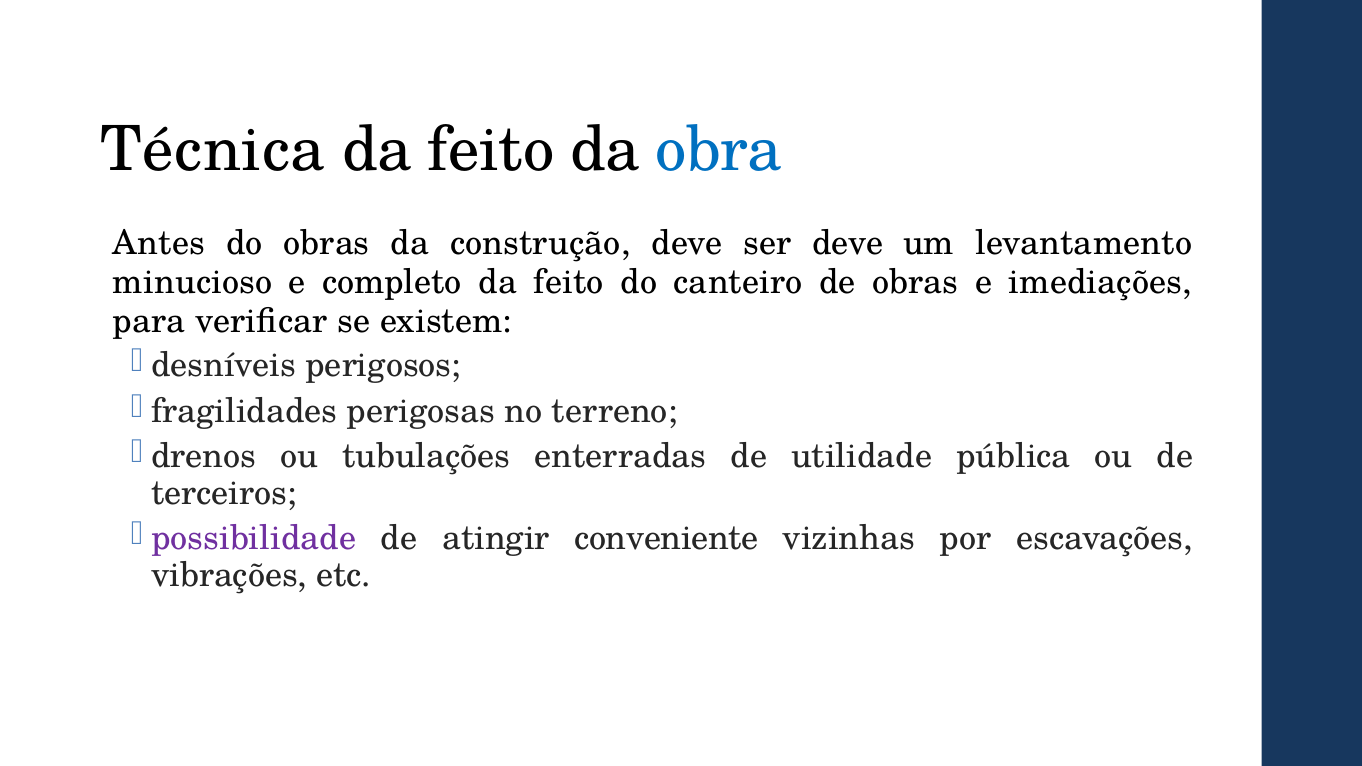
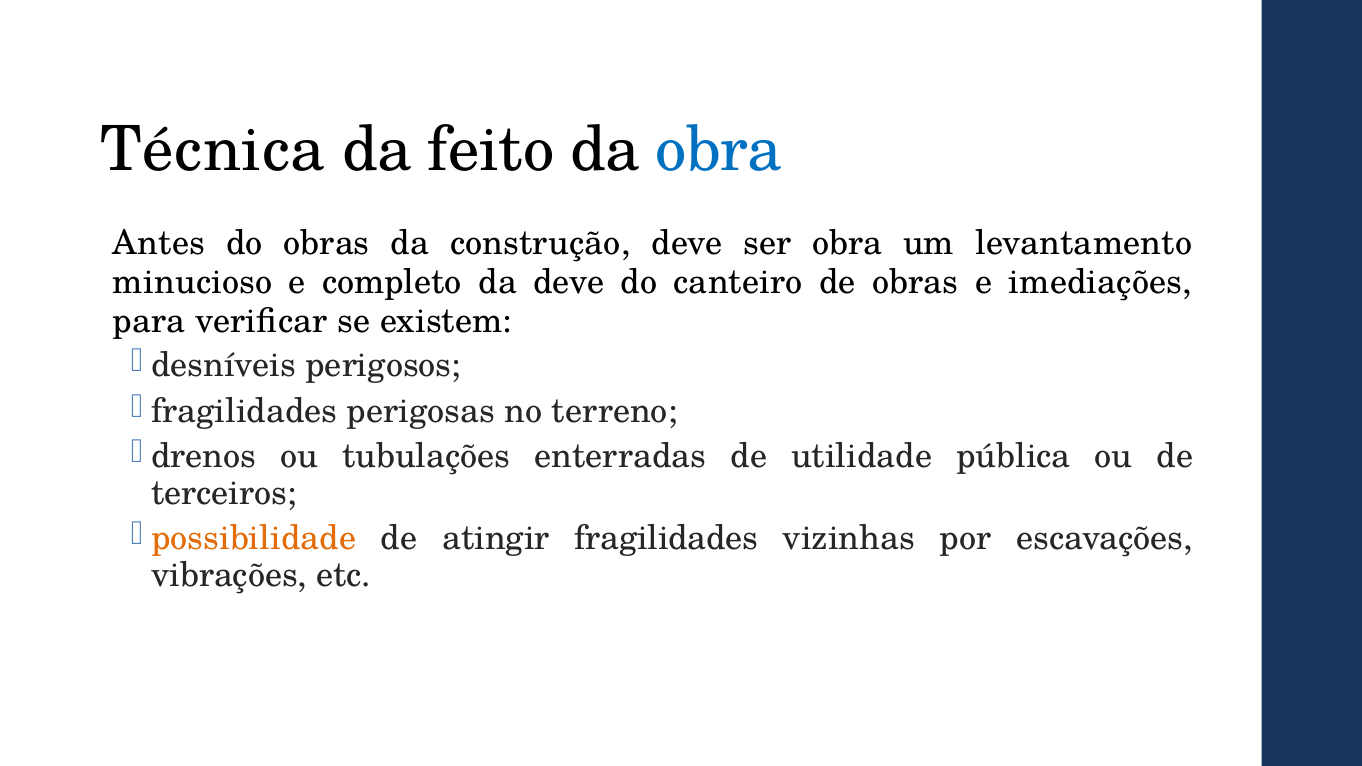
ser deve: deve -> obra (848, 244)
completo da feito: feito -> deve (569, 282)
possibilidade colour: purple -> orange (254, 538)
atingir conveniente: conveniente -> fragilidades (667, 538)
